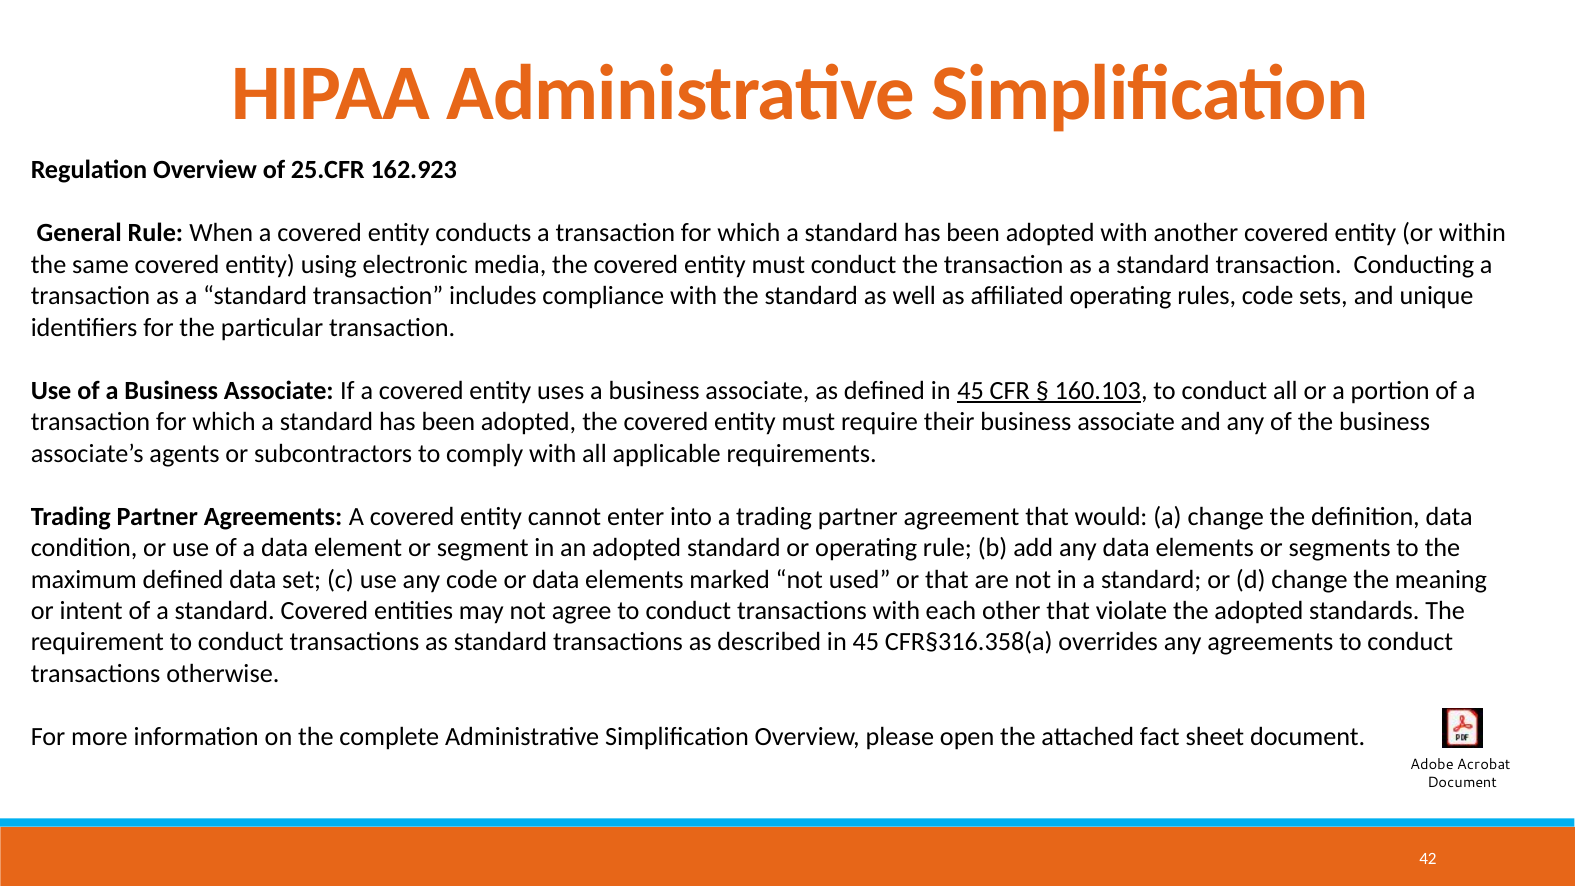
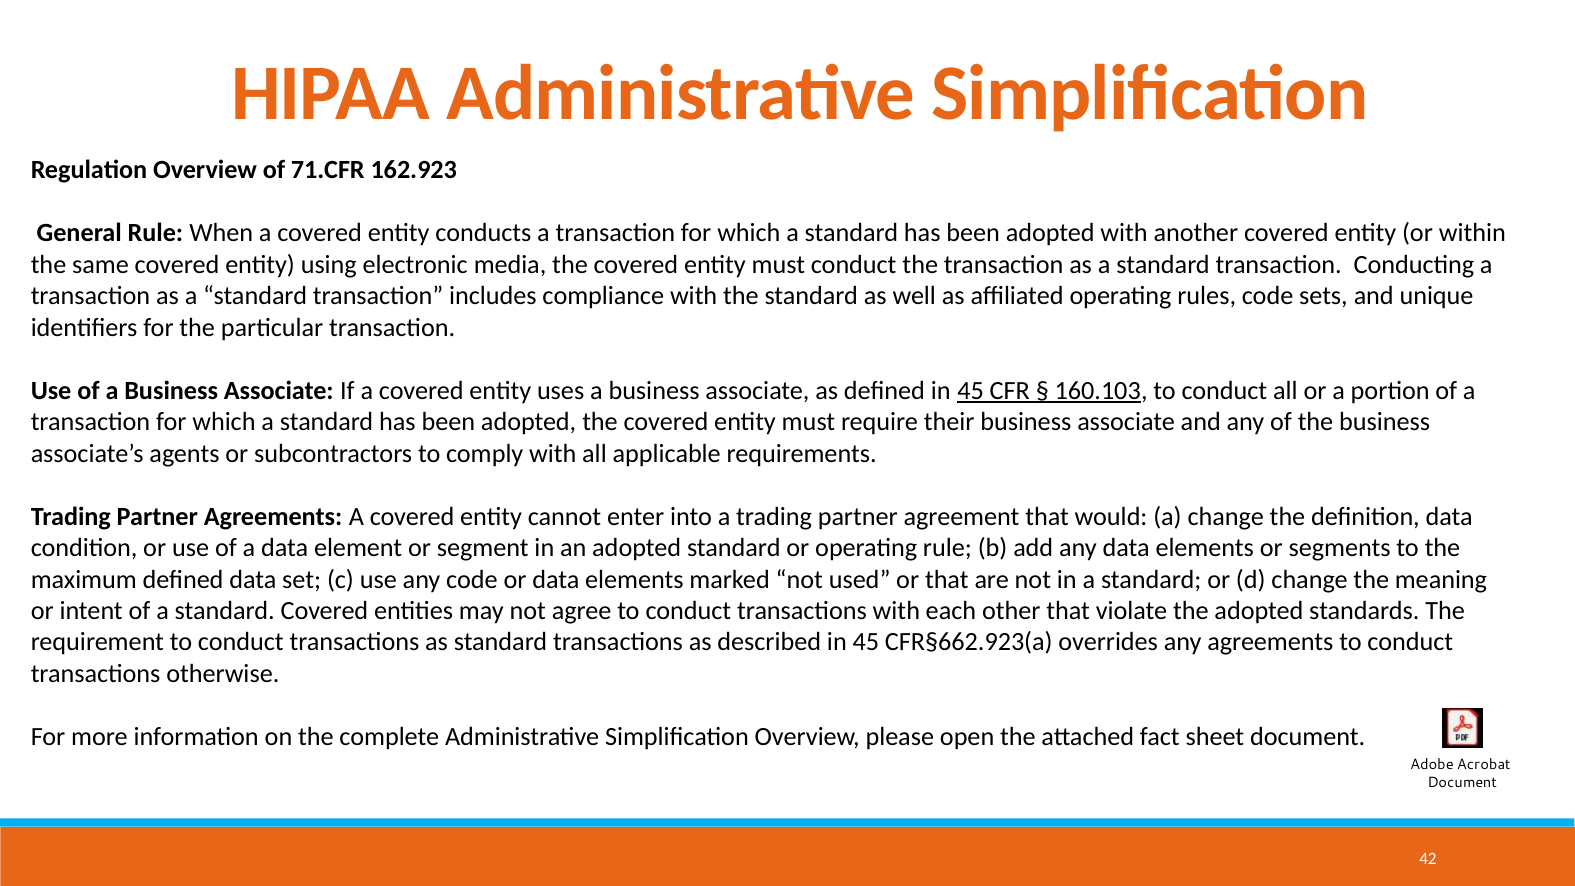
25.CFR: 25.CFR -> 71.CFR (328, 170)
CFR§316.358(a: CFR§316.358(a -> CFR§662.923(a (969, 642)
